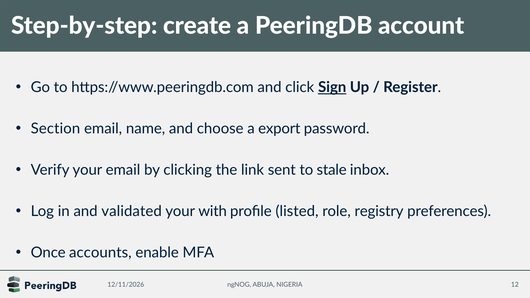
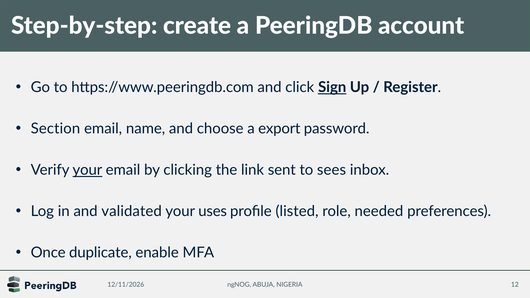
your underline: none -> present (87, 170)
stale: stale -> sees (332, 170)
with: with -> uses (213, 211)
registry: registry -> needed (379, 211)
accounts: accounts -> duplicate (100, 253)
